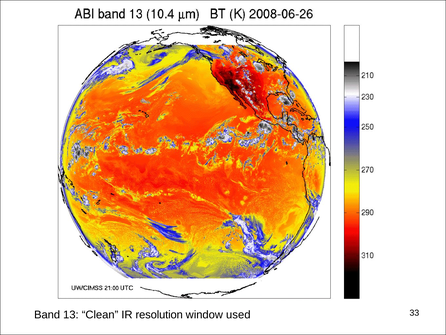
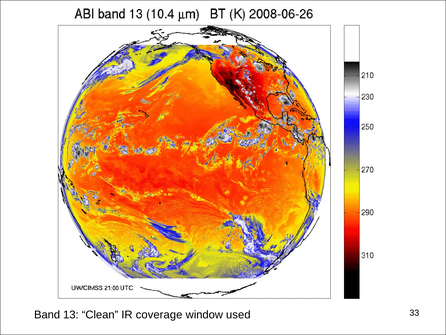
resolution: resolution -> coverage (159, 314)
